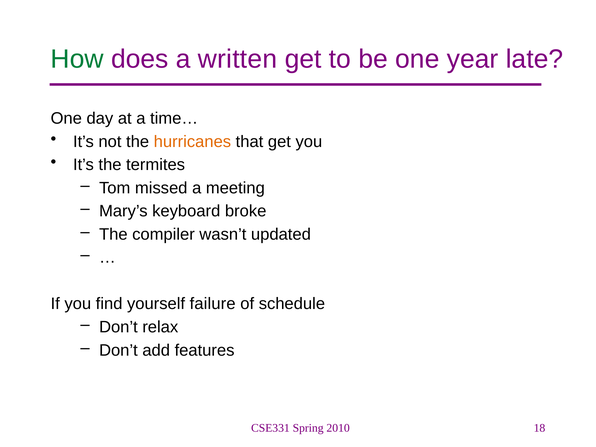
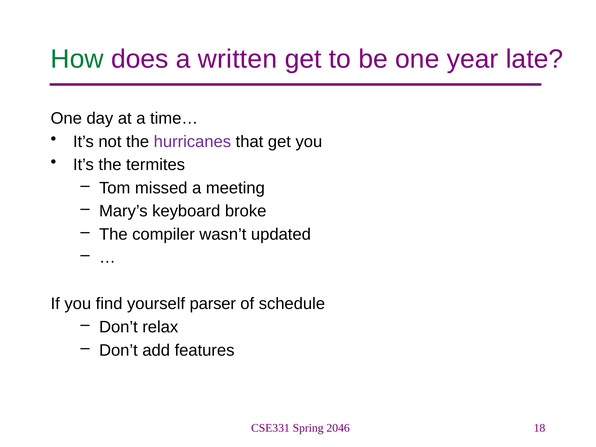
hurricanes colour: orange -> purple (192, 142)
failure: failure -> parser (213, 304)
2010: 2010 -> 2046 (338, 428)
